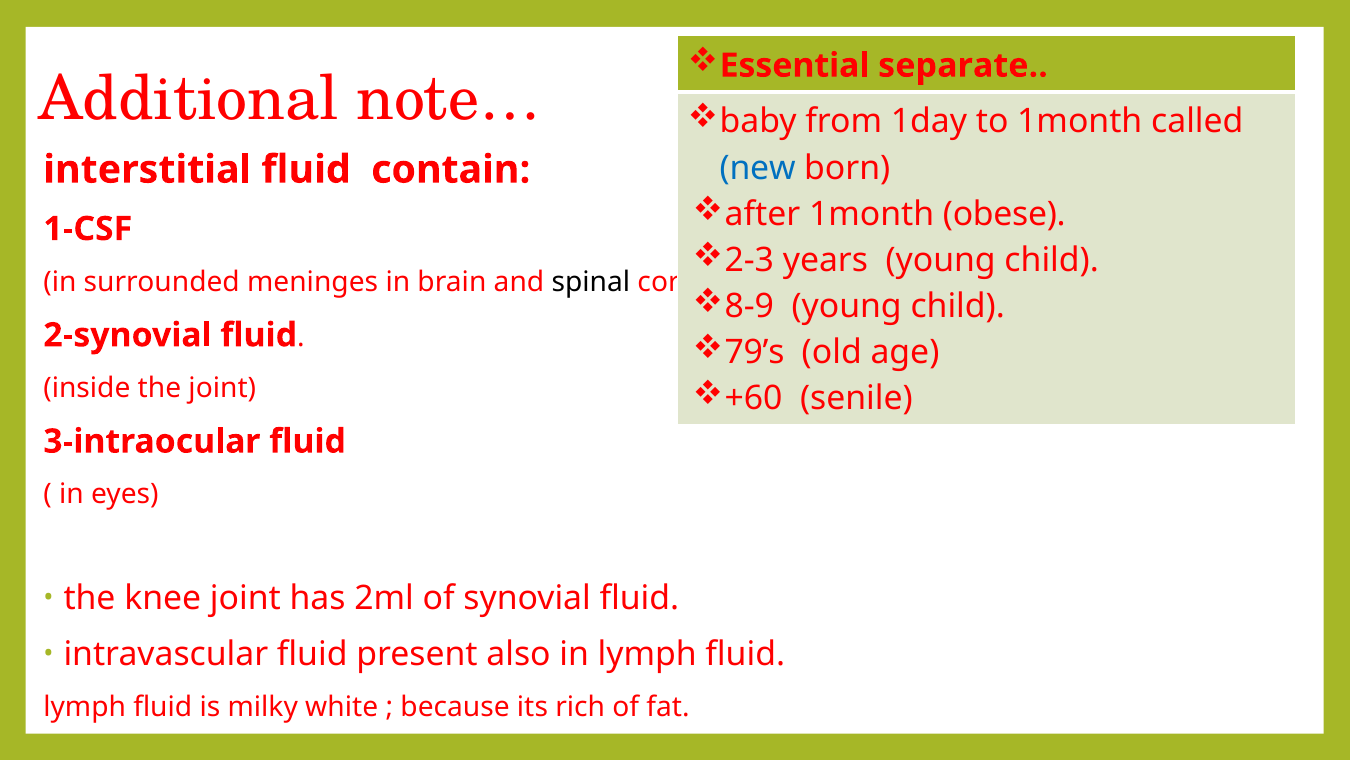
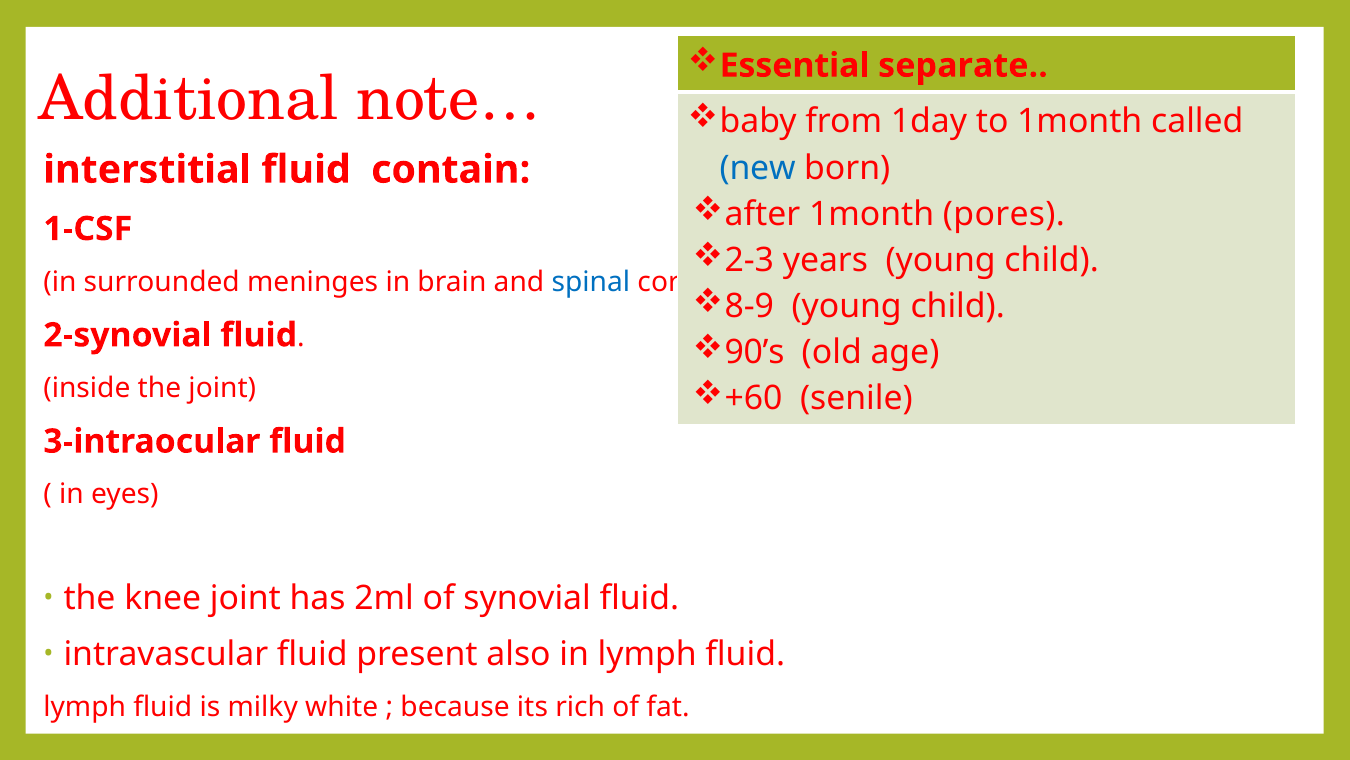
obese: obese -> pores (1004, 214)
spinal colour: black -> blue (591, 282)
79’s: 79’s -> 90’s (755, 352)
